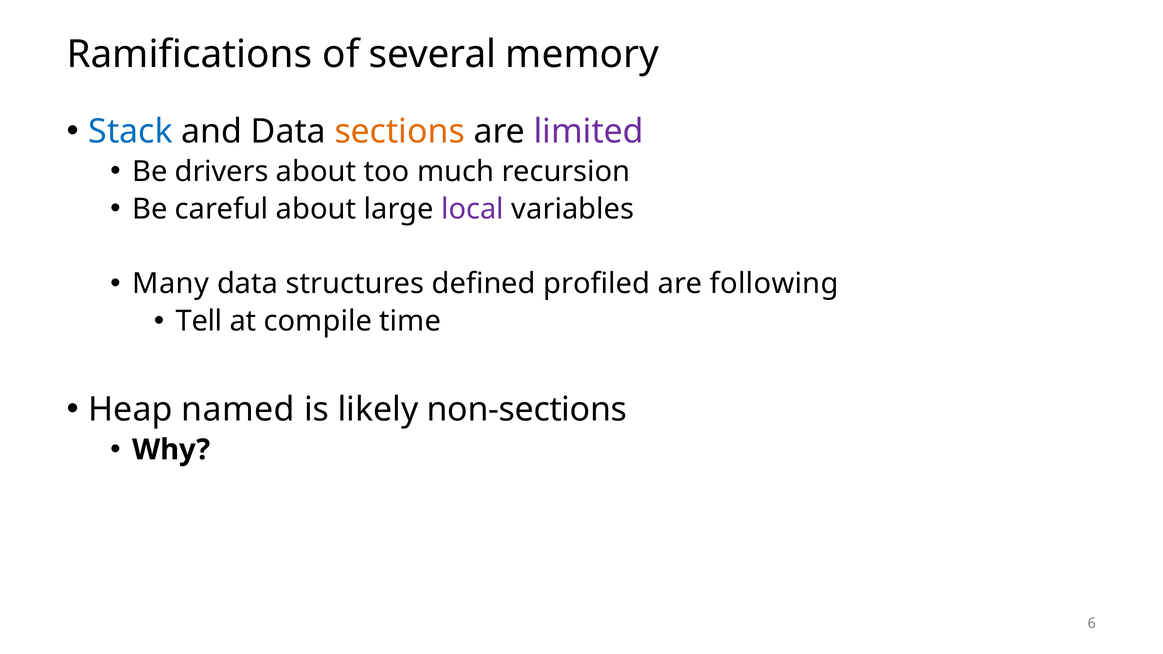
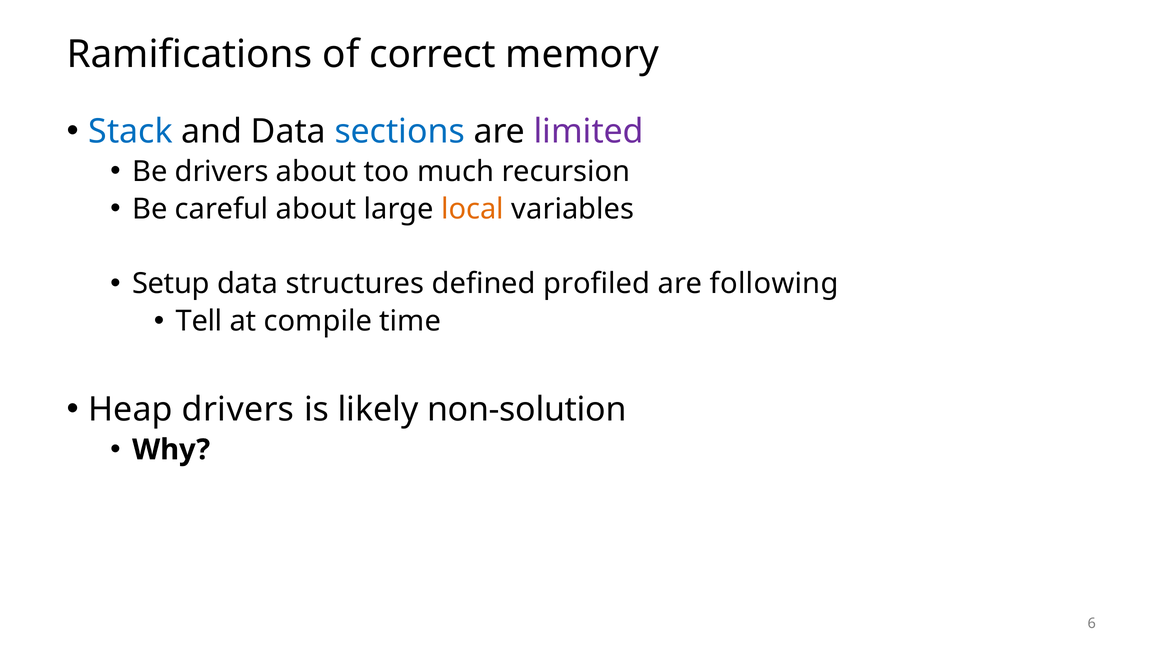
several: several -> correct (433, 54)
sections colour: orange -> blue (400, 132)
local colour: purple -> orange (473, 209)
Many: Many -> Setup (171, 284)
Heap named: named -> drivers (238, 410)
non-sections: non-sections -> non-solution (527, 410)
